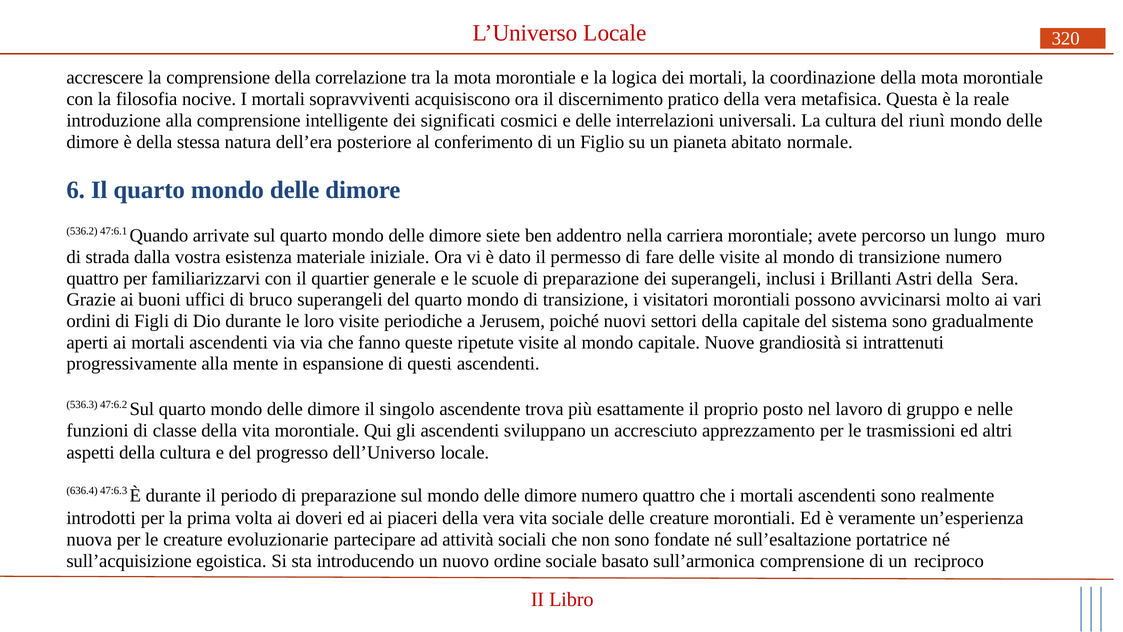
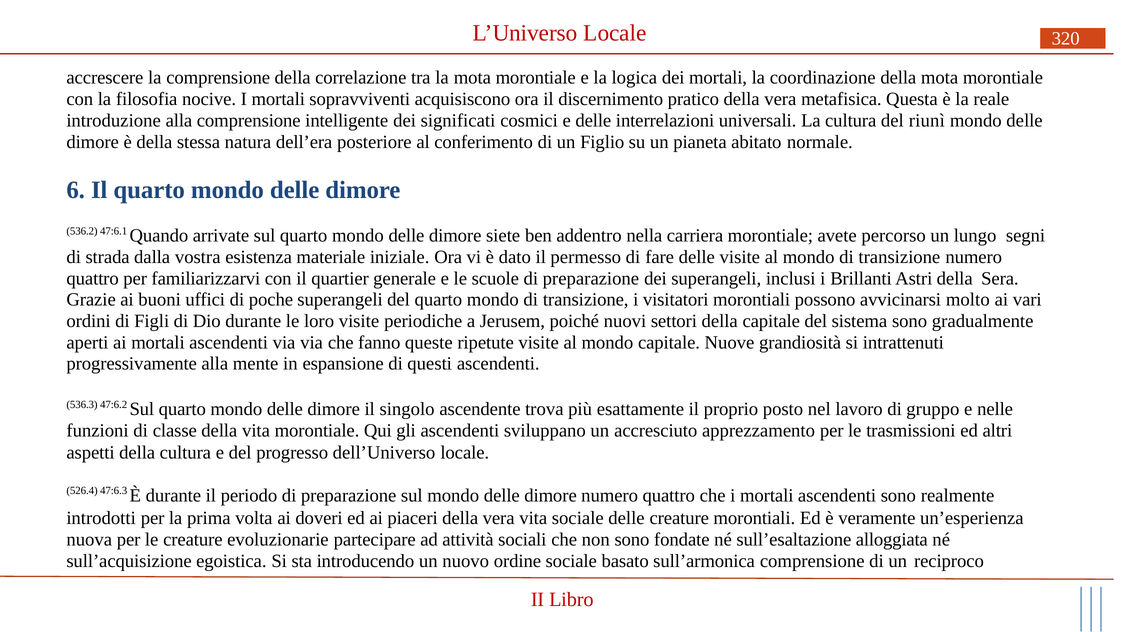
muro: muro -> segni (1026, 236)
bruco: bruco -> poche (271, 300)
636.4: 636.4 -> 526.4 (82, 491)
portatrice: portatrice -> alloggiata (892, 540)
